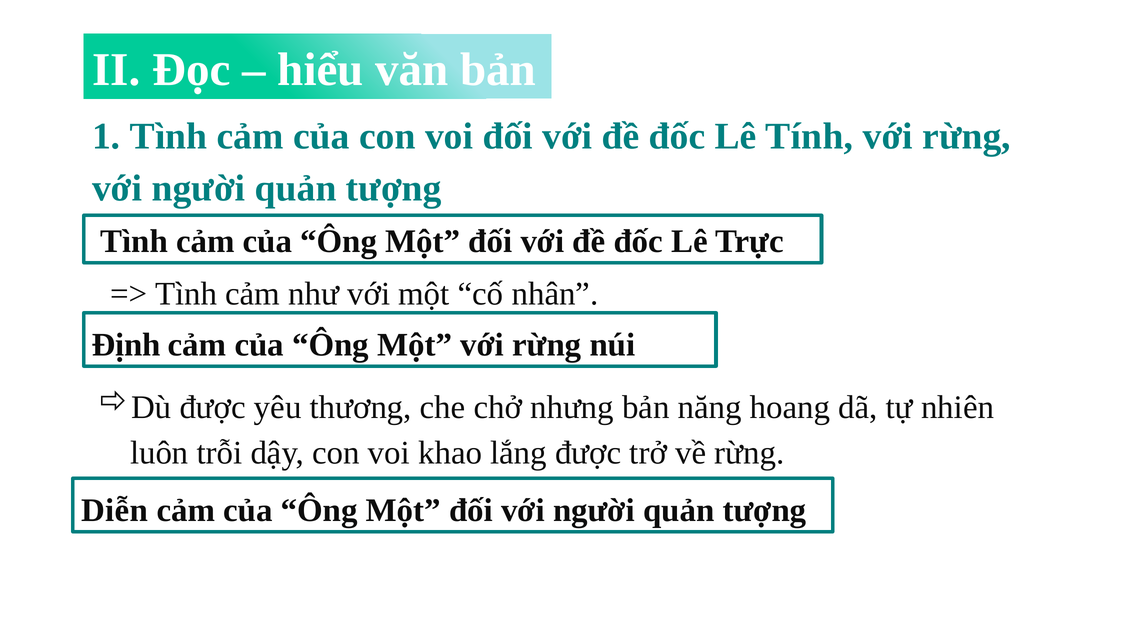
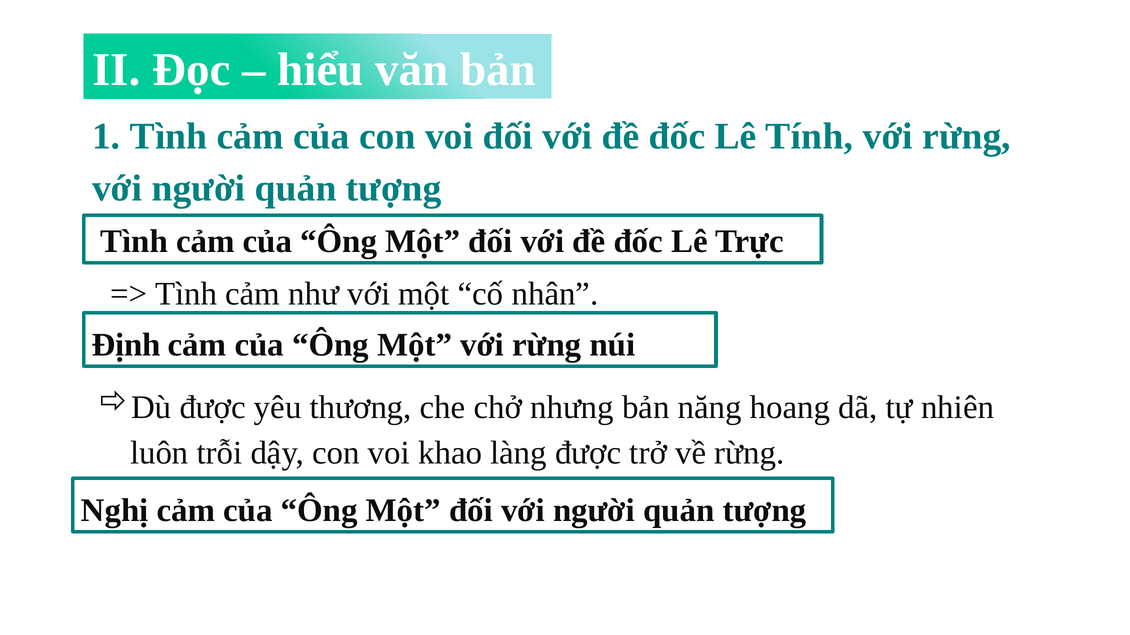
lắng: lắng -> làng (519, 453)
Diễn: Diễn -> Nghị (115, 511)
